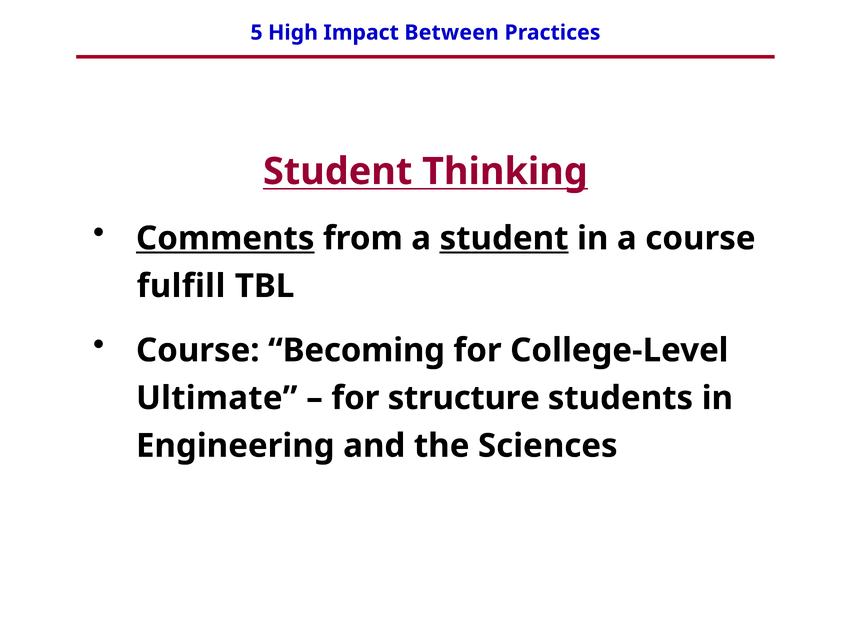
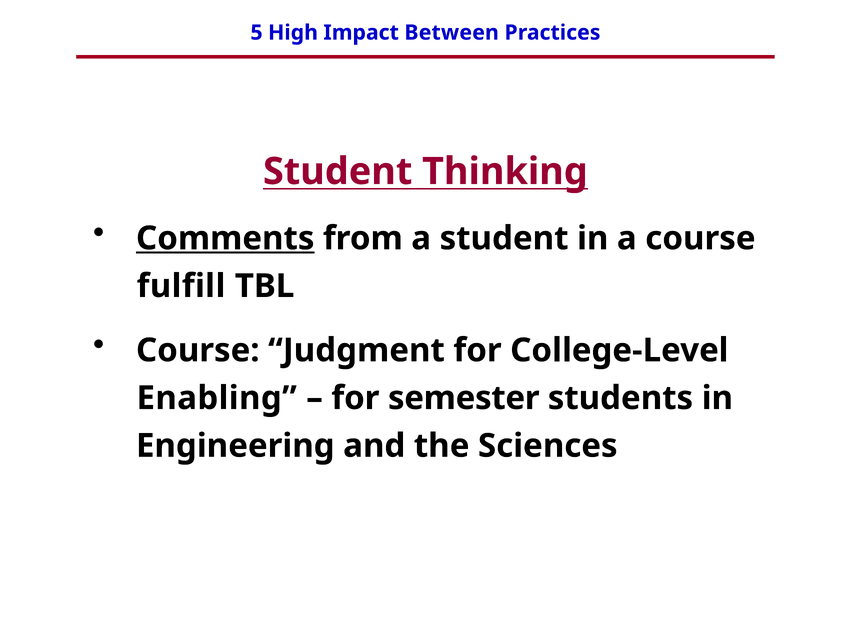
student underline: present -> none (504, 238)
Becoming: Becoming -> Judgment (356, 350)
Ultimate: Ultimate -> Enabling (217, 398)
structure: structure -> semester (464, 398)
